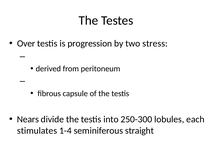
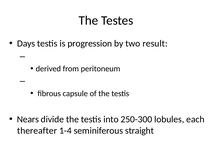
Over: Over -> Days (26, 43)
stress: stress -> result (155, 43)
stimulates: stimulates -> thereafter (37, 131)
